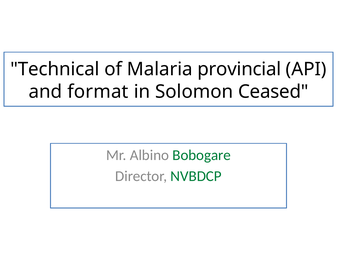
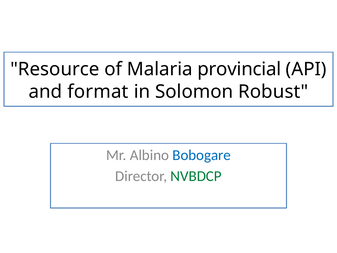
Technical: Technical -> Resource (55, 69)
Ceased: Ceased -> Robust (273, 92)
Bobogare colour: green -> blue (202, 155)
